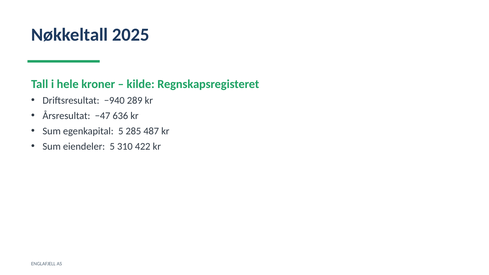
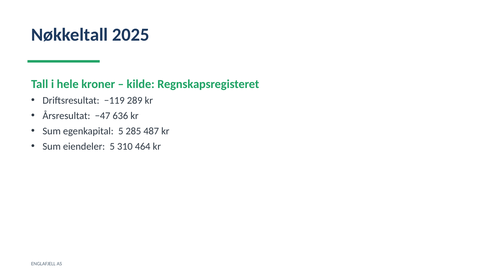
−940: −940 -> −119 (114, 101)
422: 422 -> 464 (143, 146)
